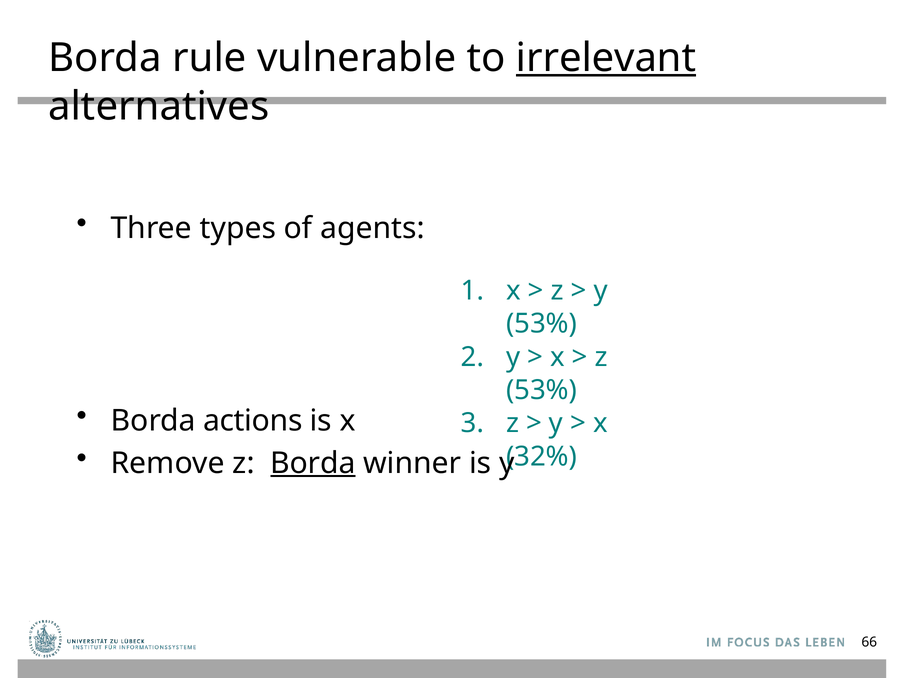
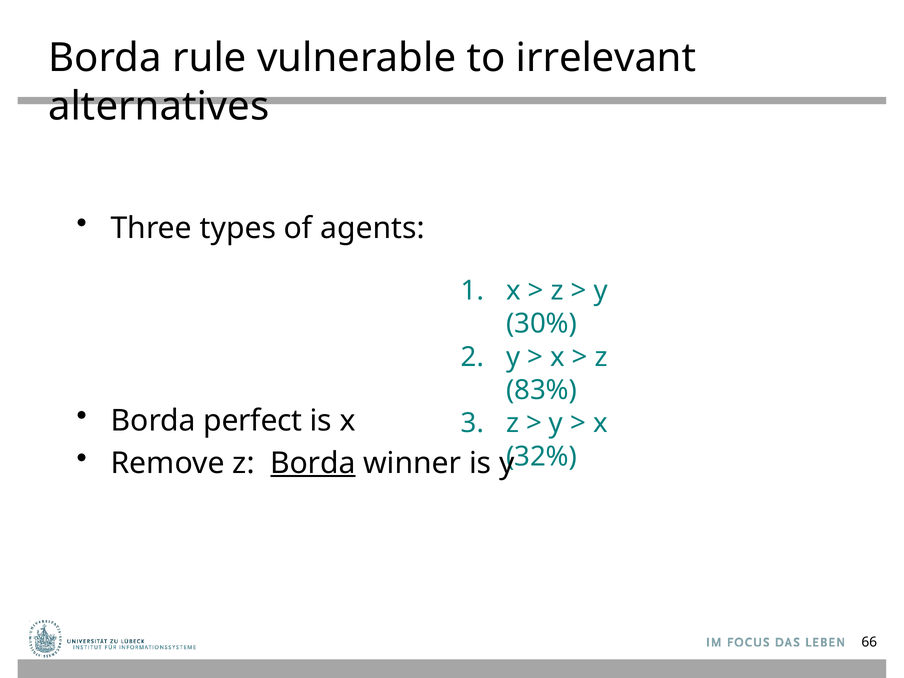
irrelevant underline: present -> none (606, 58)
53%: 53% -> 30% (542, 324)
53%: 53% -> 83% (542, 390)
actions: actions -> perfect (253, 421)
